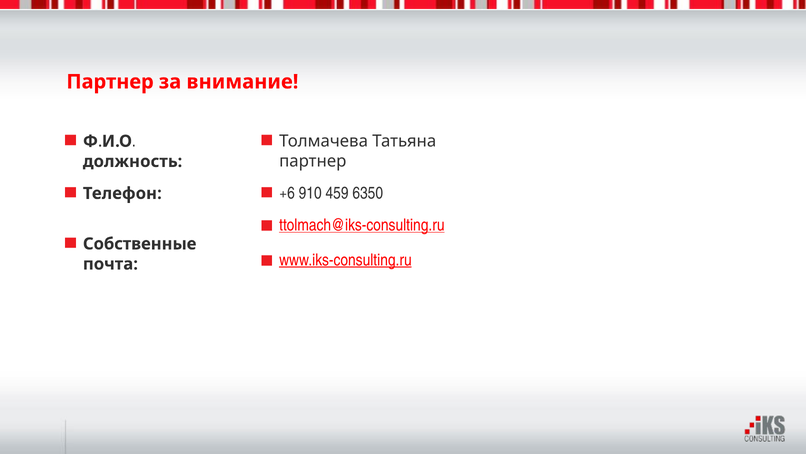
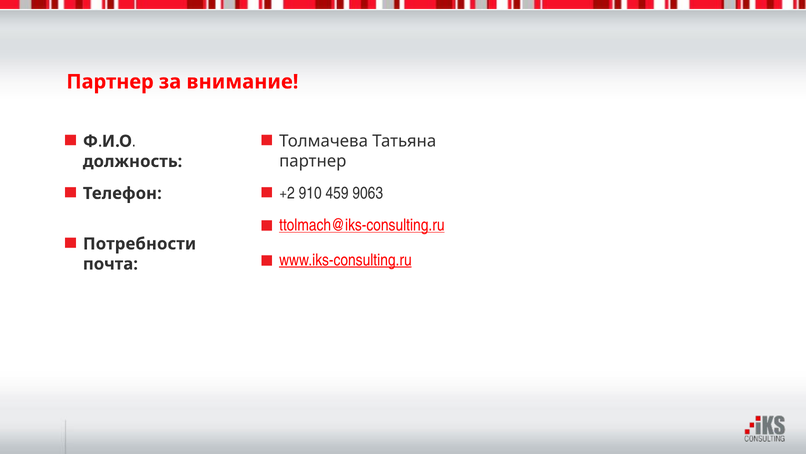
+6: +6 -> +2 (287, 193)
6350: 6350 -> 9063 (368, 193)
Собственные: Собственные -> Потребности (140, 244)
